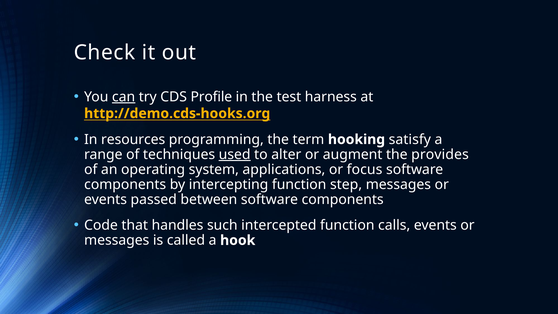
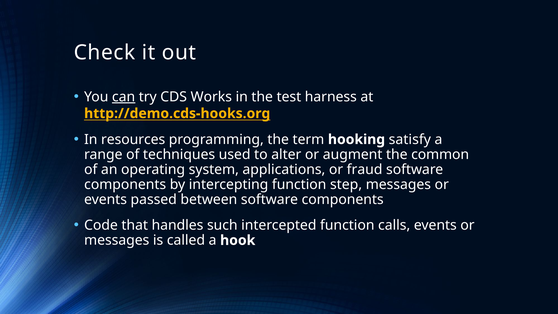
Profile: Profile -> Works (211, 97)
used underline: present -> none (235, 154)
provides: provides -> common (440, 154)
focus: focus -> fraud (365, 170)
